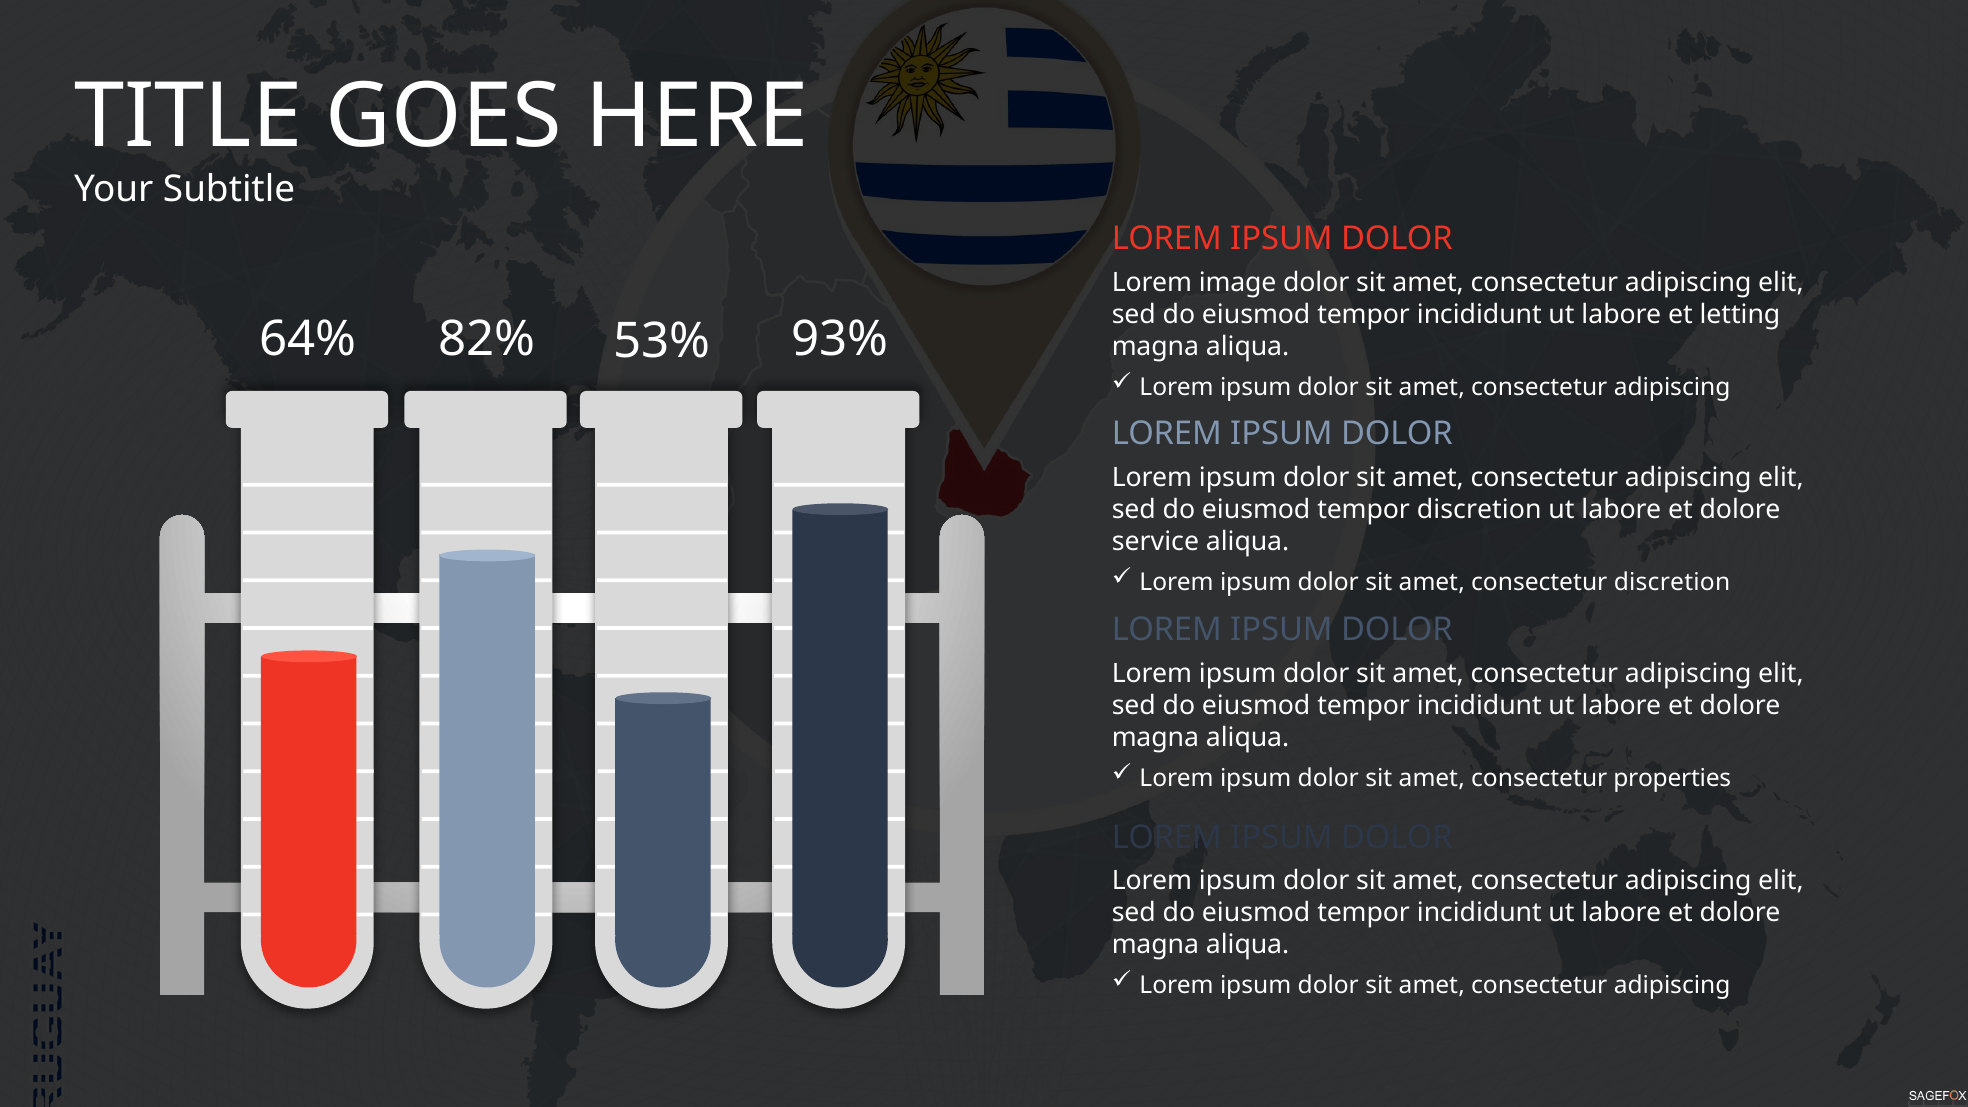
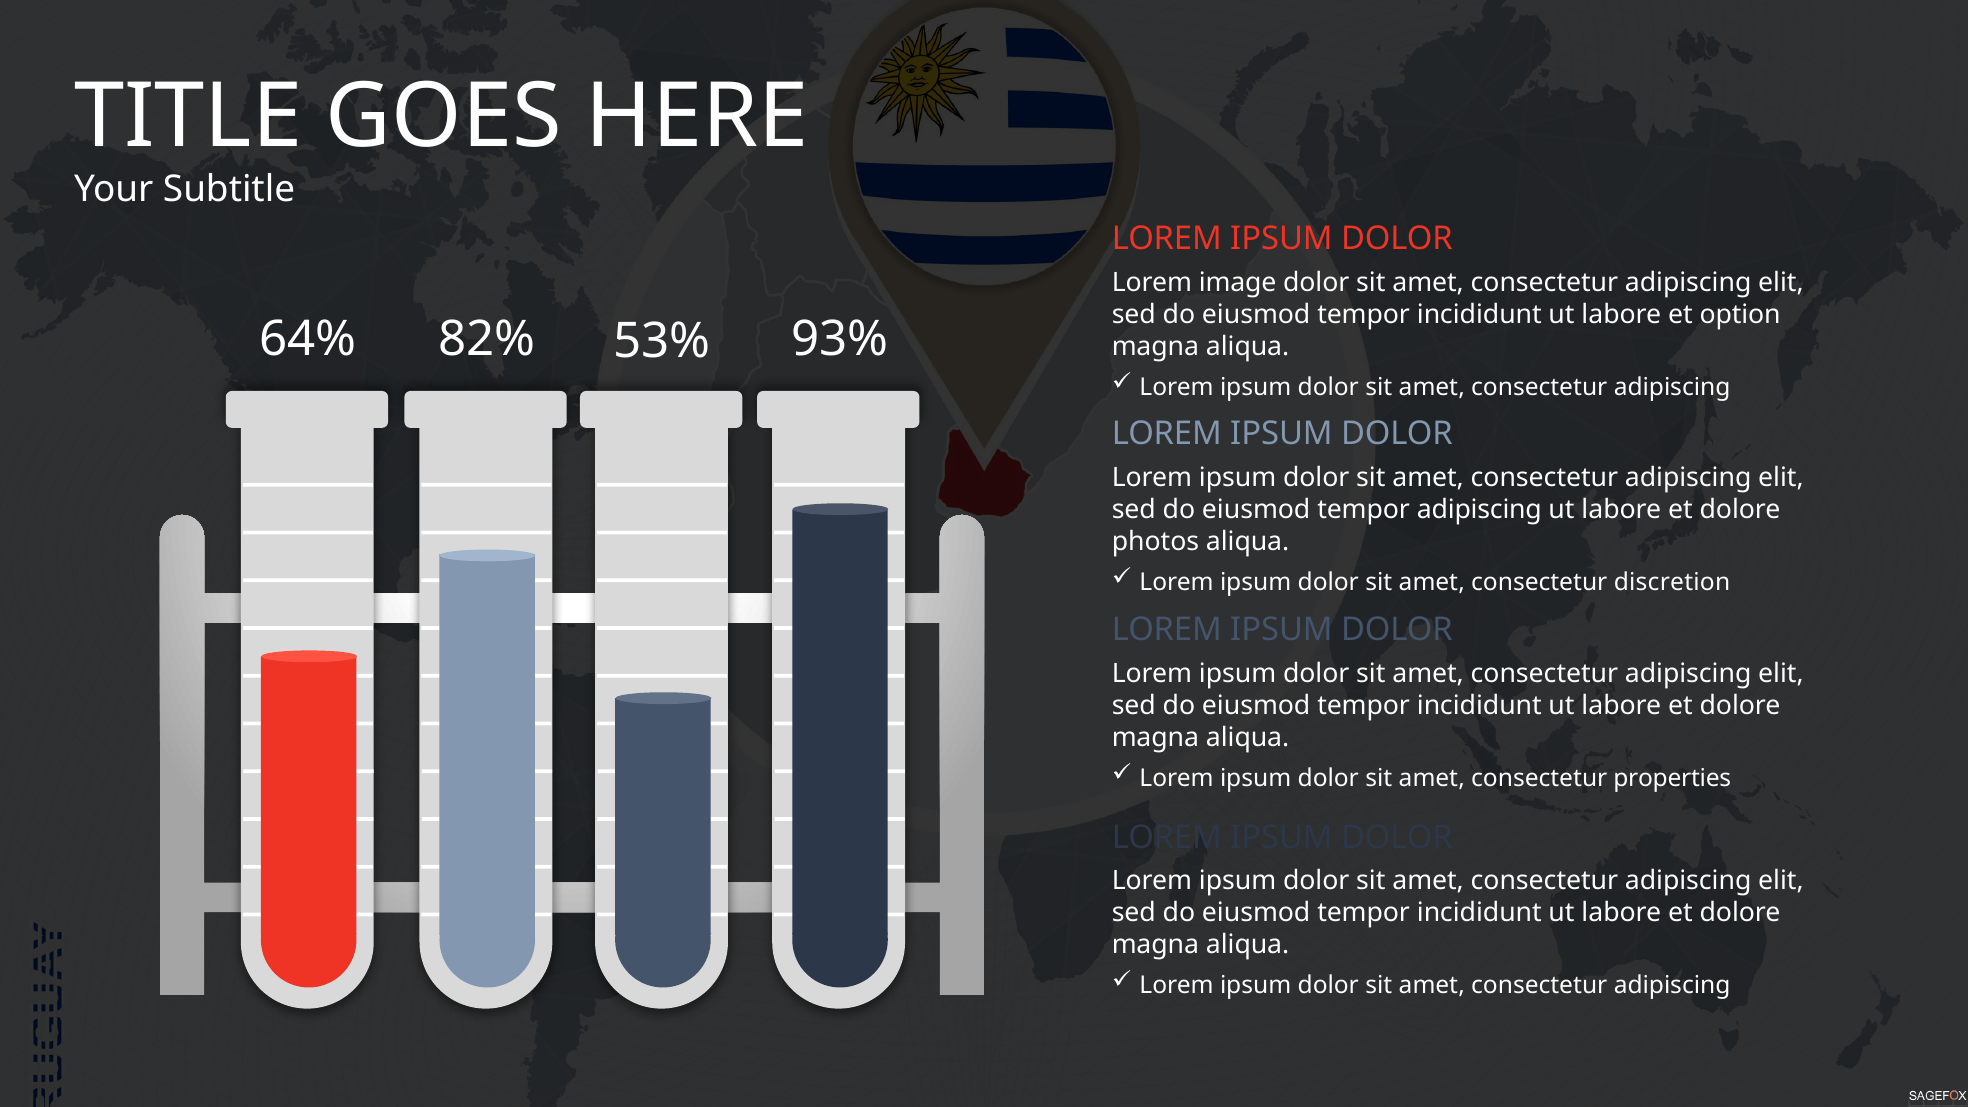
letting: letting -> option (1740, 315)
tempor discretion: discretion -> adipiscing (1479, 510)
service: service -> photos (1155, 542)
